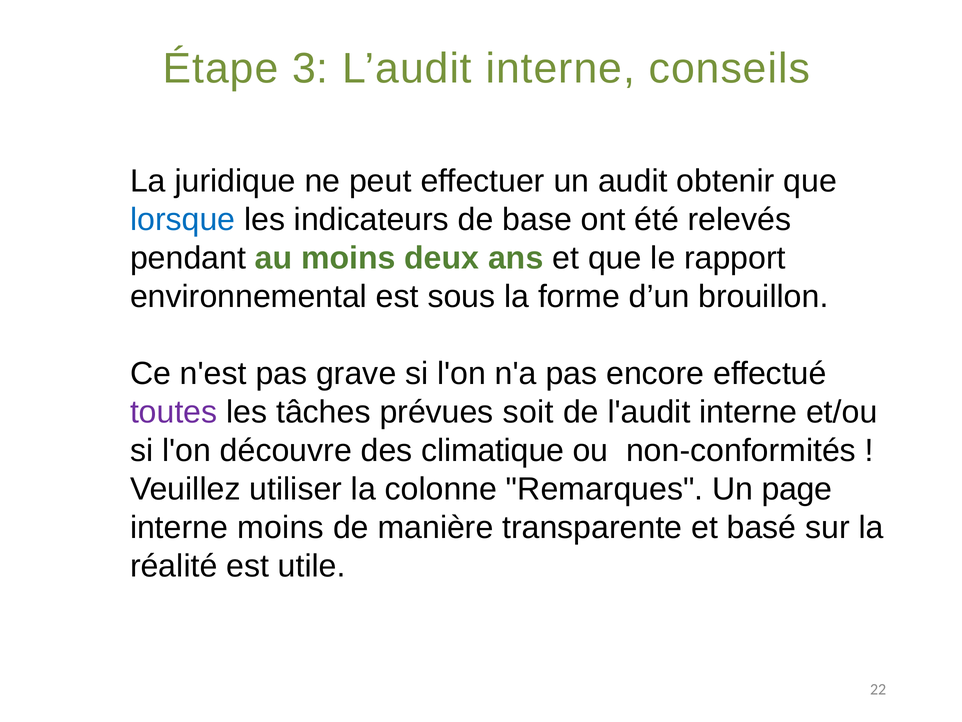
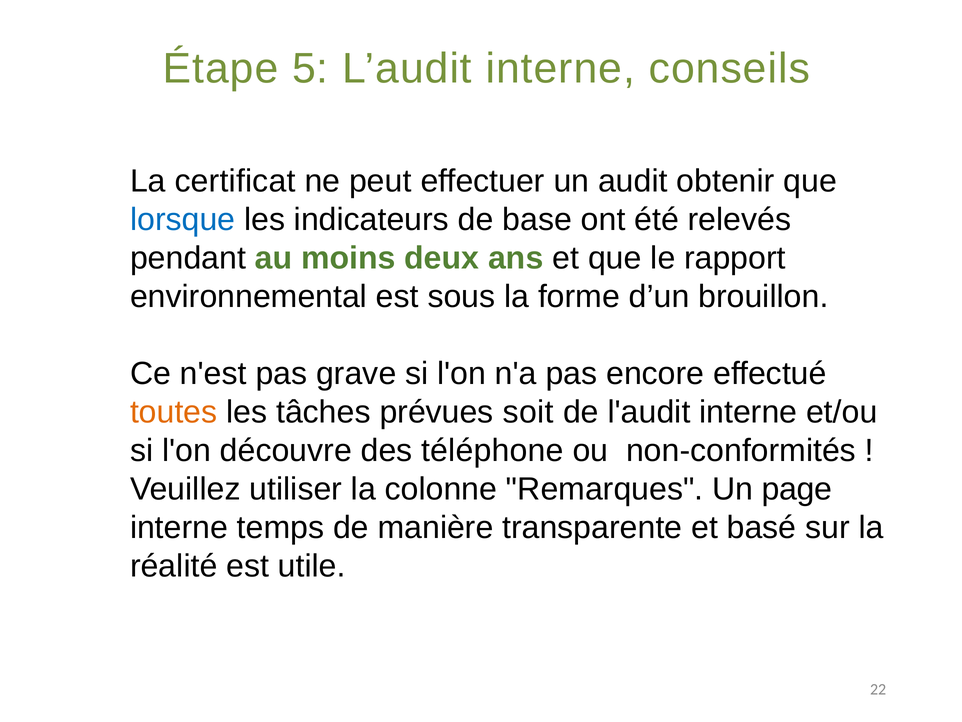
3: 3 -> 5 (310, 68)
juridique: juridique -> certificat (235, 181)
toutes colour: purple -> orange (174, 412)
climatique: climatique -> téléphone (492, 451)
interne moins: moins -> temps (281, 527)
